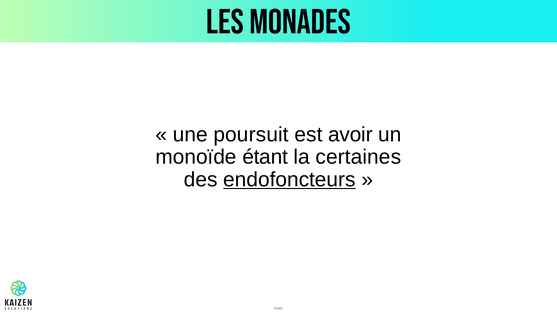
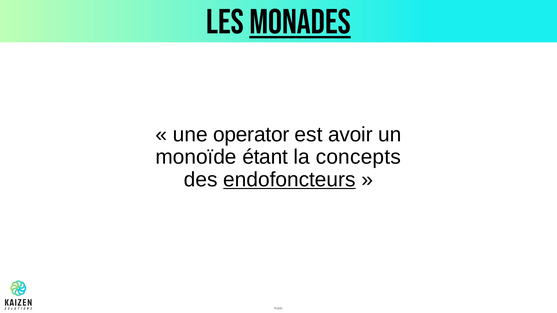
monades underline: none -> present (300, 22)
poursuit: poursuit -> operator (251, 135)
certaines: certaines -> concepts (358, 157)
